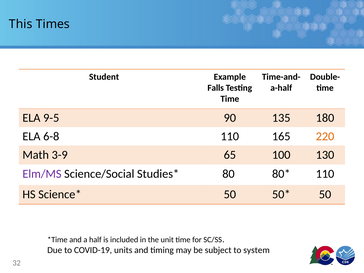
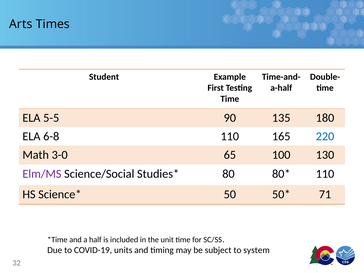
This: This -> Arts (21, 24)
Falls: Falls -> First (216, 88)
9-5: 9-5 -> 5-5 (51, 118)
220 colour: orange -> blue (325, 136)
3-9: 3-9 -> 3-0 (60, 155)
50: 50 -> 71 (325, 194)
